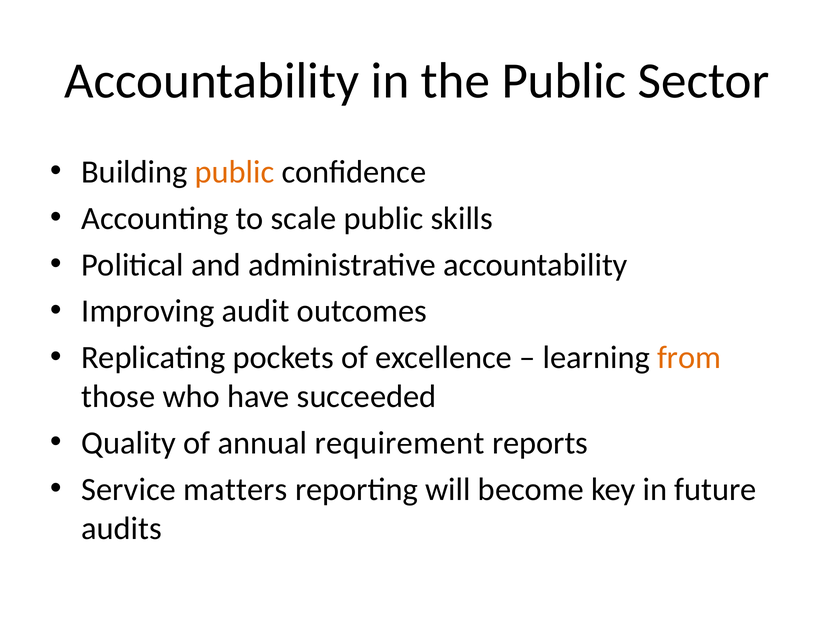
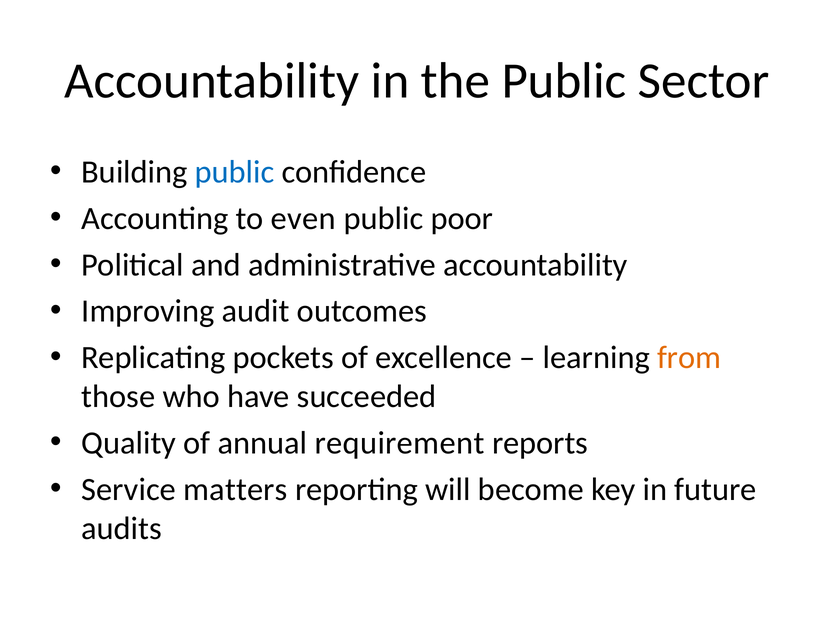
public colour: orange -> blue (235, 172)
scale: scale -> even (303, 218)
skills: skills -> poor (462, 218)
